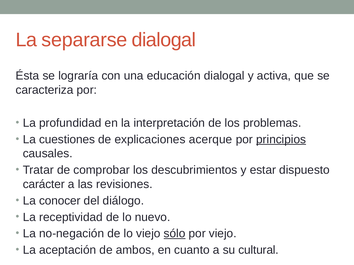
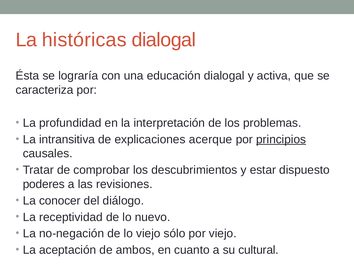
separarse: separarse -> históricas (84, 40)
cuestiones: cuestiones -> intransitiva (67, 140)
carácter: carácter -> poderes (44, 185)
sólo underline: present -> none (175, 234)
